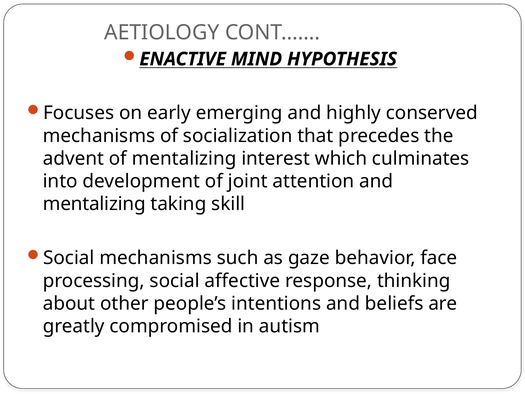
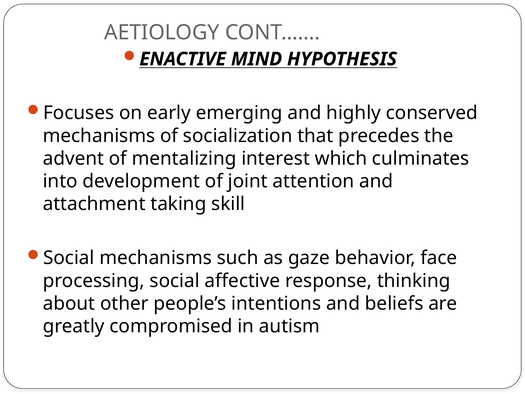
mentalizing: mentalizing -> attachment (94, 204)
